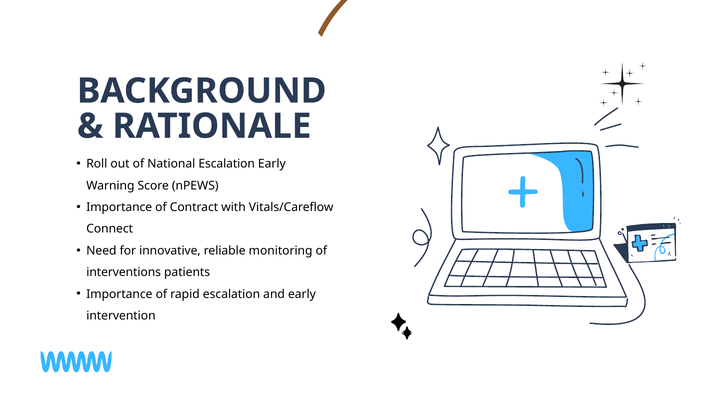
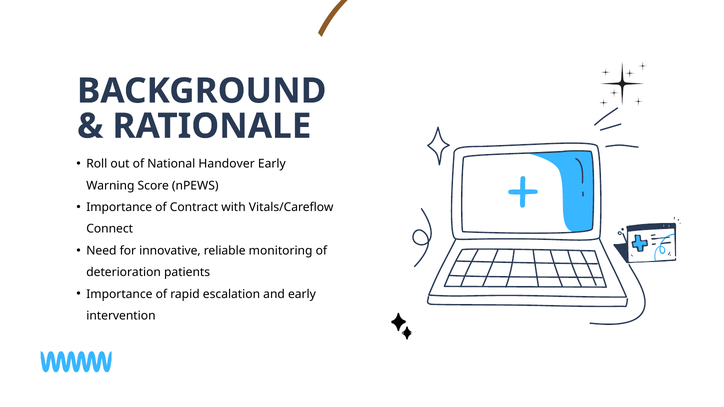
National Escalation: Escalation -> Handover (227, 164)
interventions: interventions -> deterioration (124, 273)
